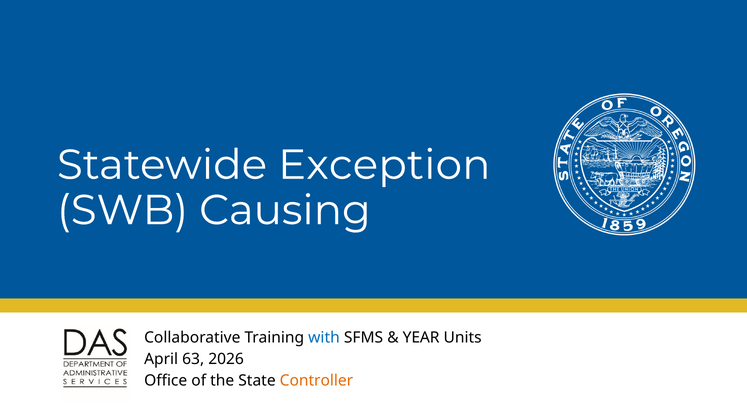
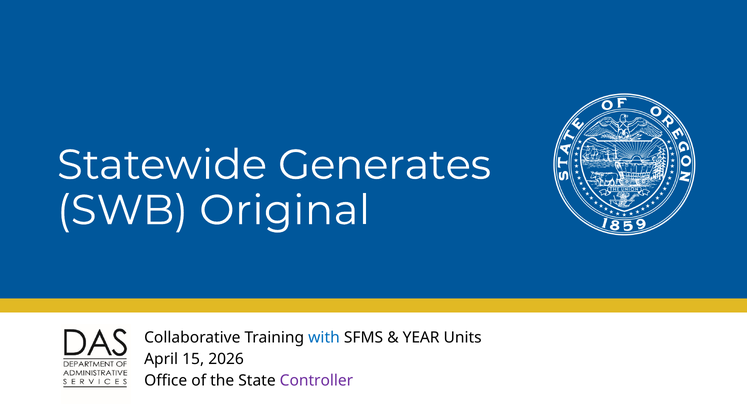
Exception: Exception -> Generates (385, 165)
Causing: Causing -> Original (285, 210)
63: 63 -> 15 (193, 359)
Controller colour: orange -> purple (316, 381)
